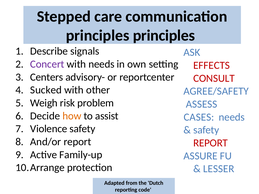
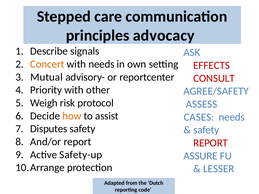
principles principles: principles -> advocacy (164, 36)
Concert colour: purple -> orange (47, 64)
Centers: Centers -> Mutual (47, 77)
Sucked: Sucked -> Priority (46, 90)
problem: problem -> protocol (96, 103)
Violence: Violence -> Disputes (49, 129)
Family-up: Family-up -> Safety-up (81, 155)
